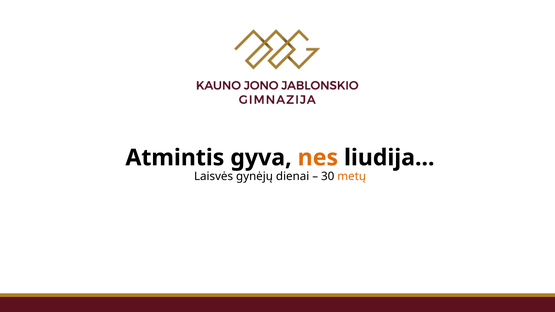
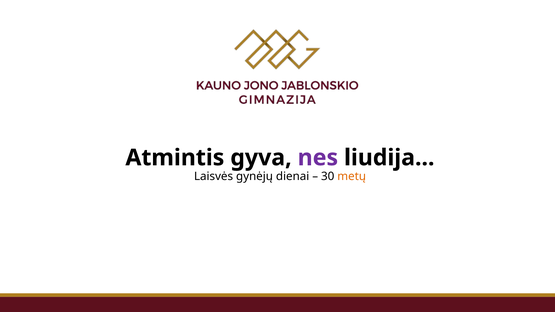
nes colour: orange -> purple (318, 158)
